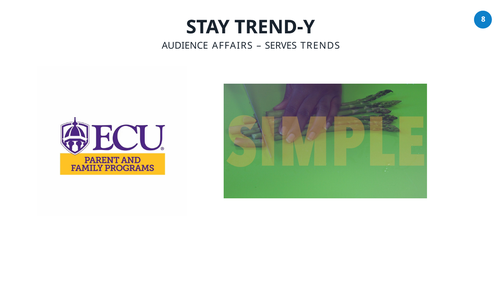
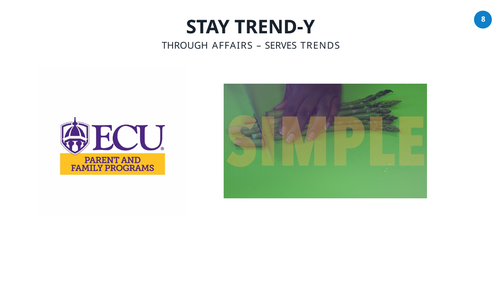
AUDIENCE: AUDIENCE -> THROUGH (185, 46)
